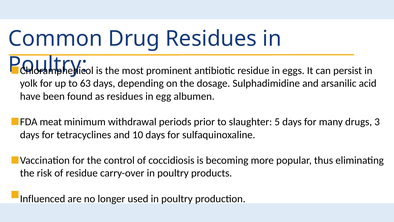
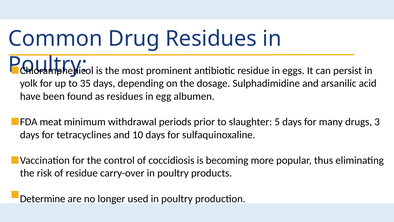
63: 63 -> 35 (85, 83)
Influenced: Influenced -> Determine (43, 198)
